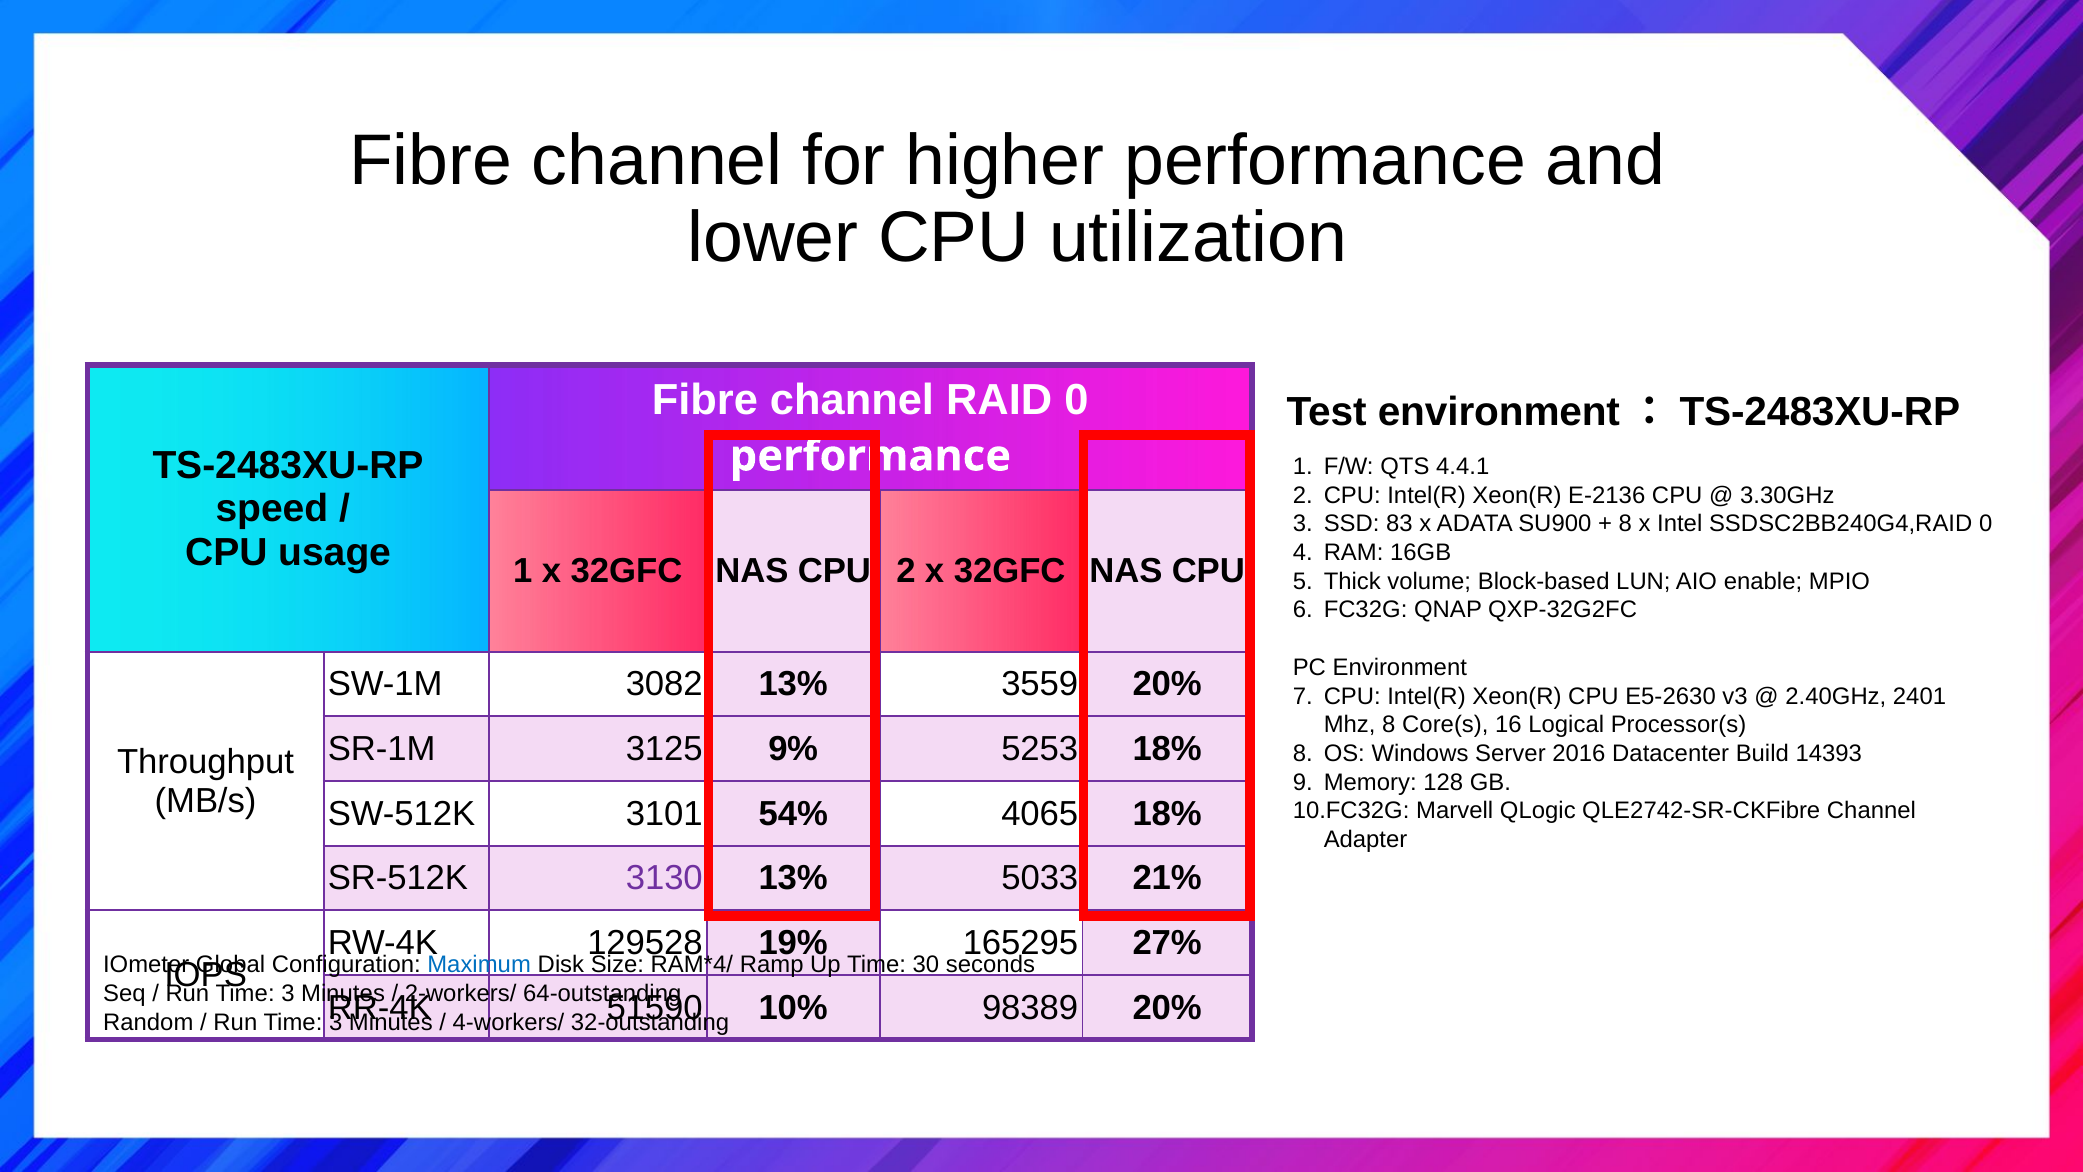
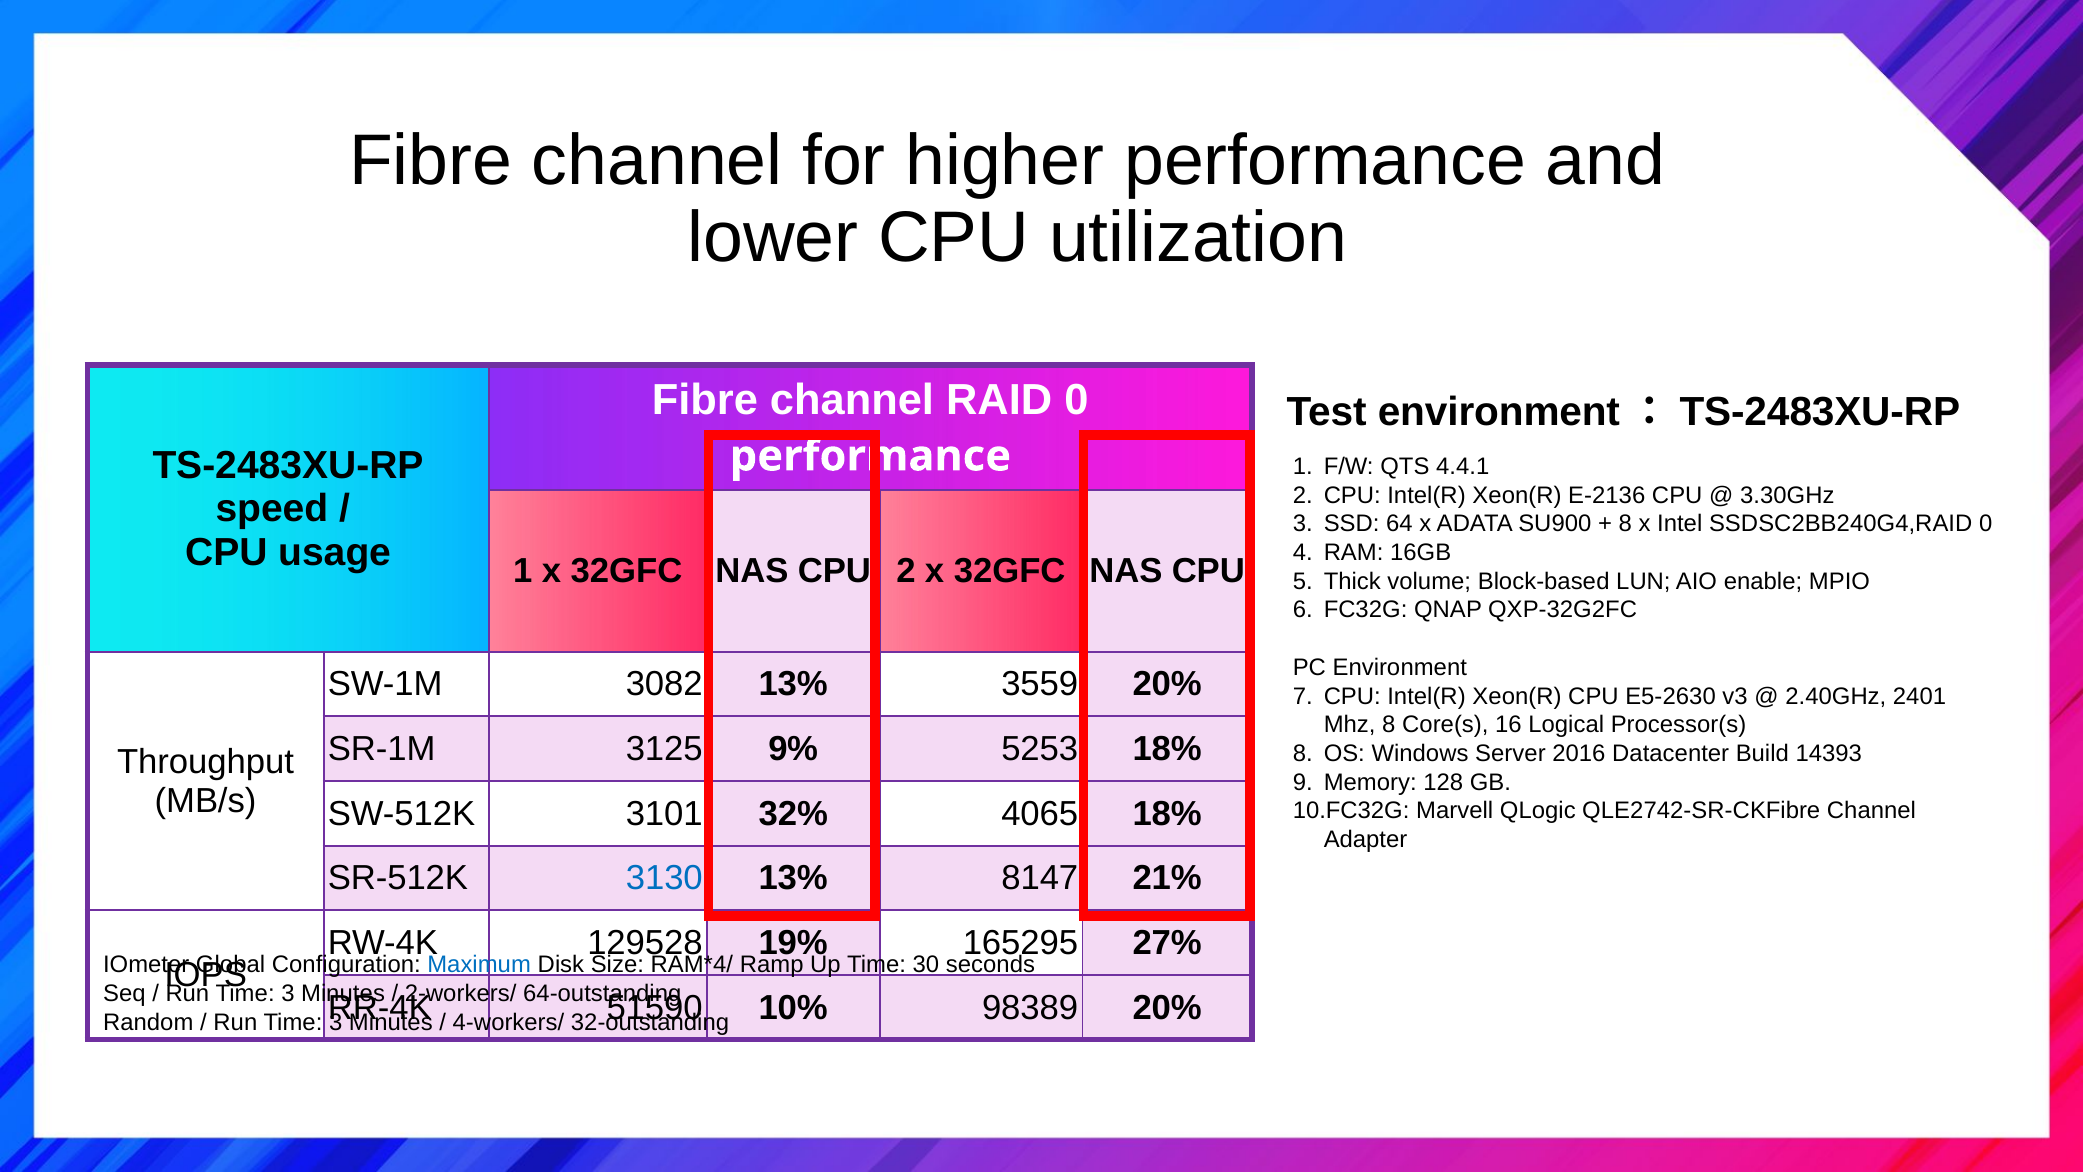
83: 83 -> 64 (1399, 524)
54%: 54% -> 32% (793, 814)
3130 colour: purple -> blue (664, 878)
5033: 5033 -> 8147 (1040, 878)
